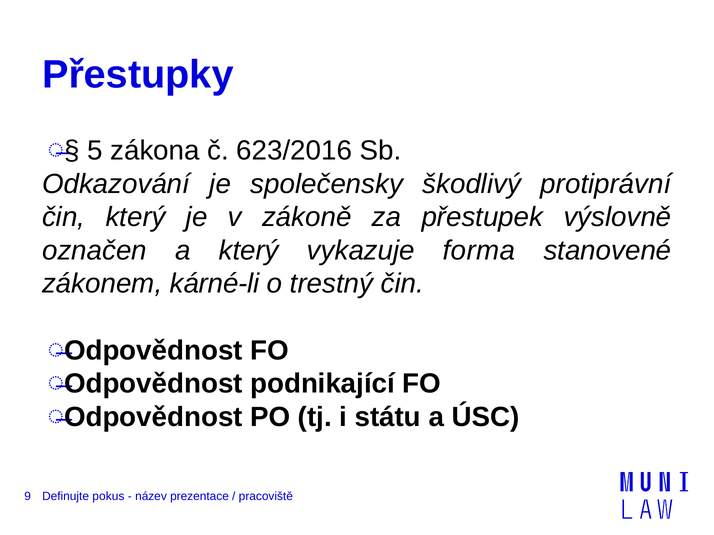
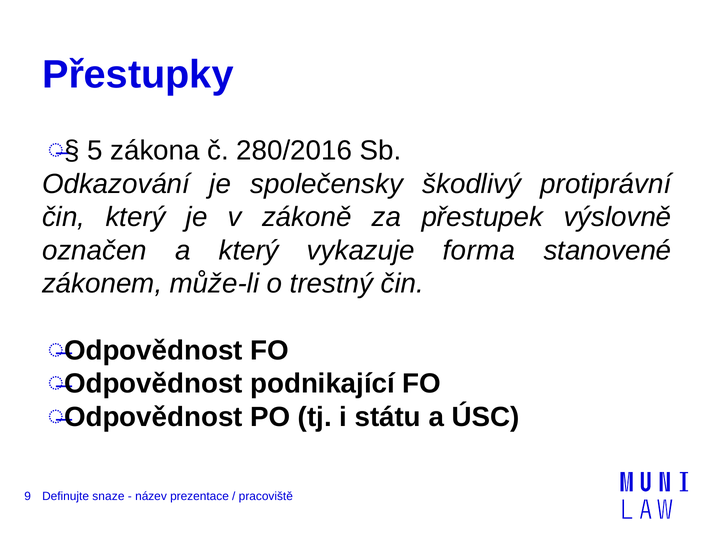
623/2016: 623/2016 -> 280/2016 (294, 151)
kárné-li: kárné-li -> může-li (215, 284)
pokus: pokus -> snaze (108, 497)
